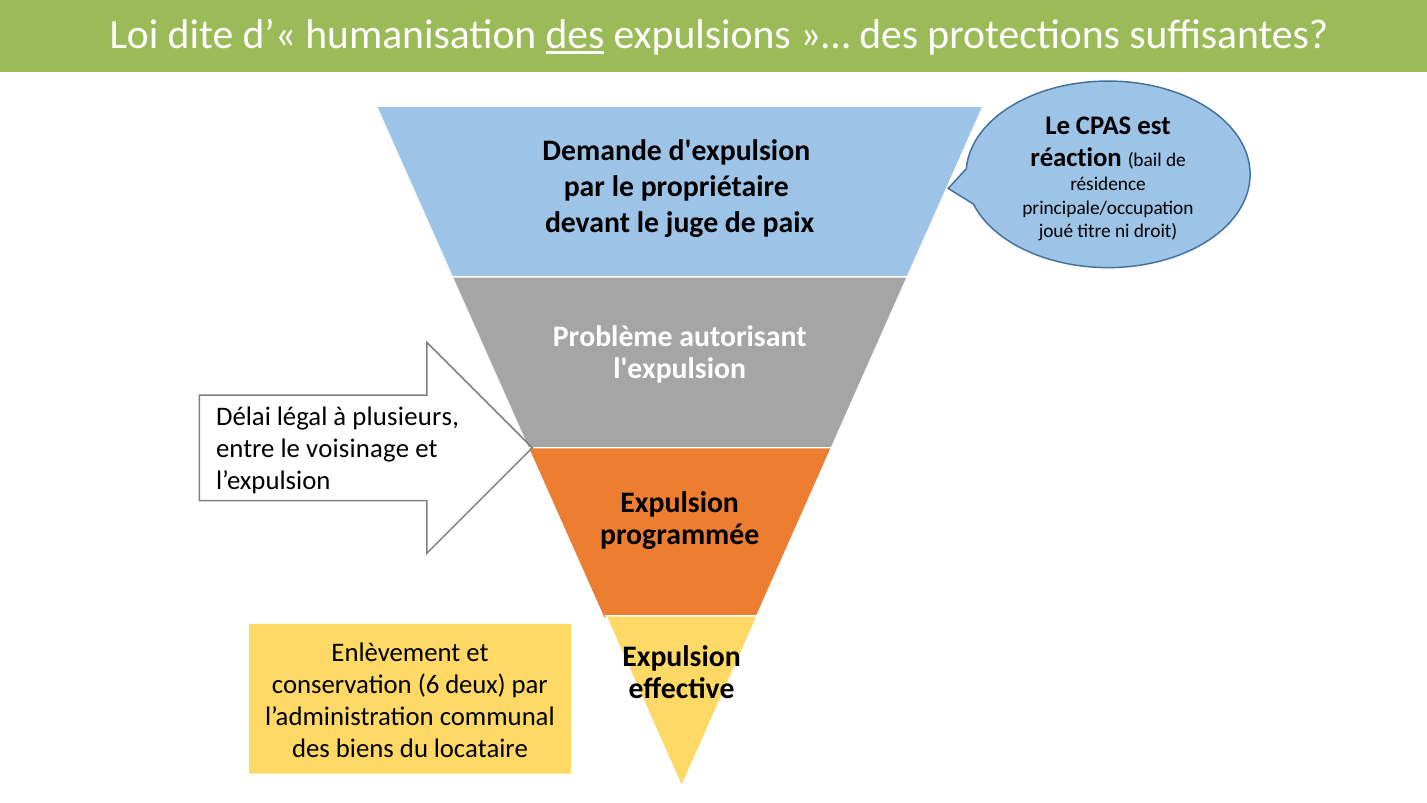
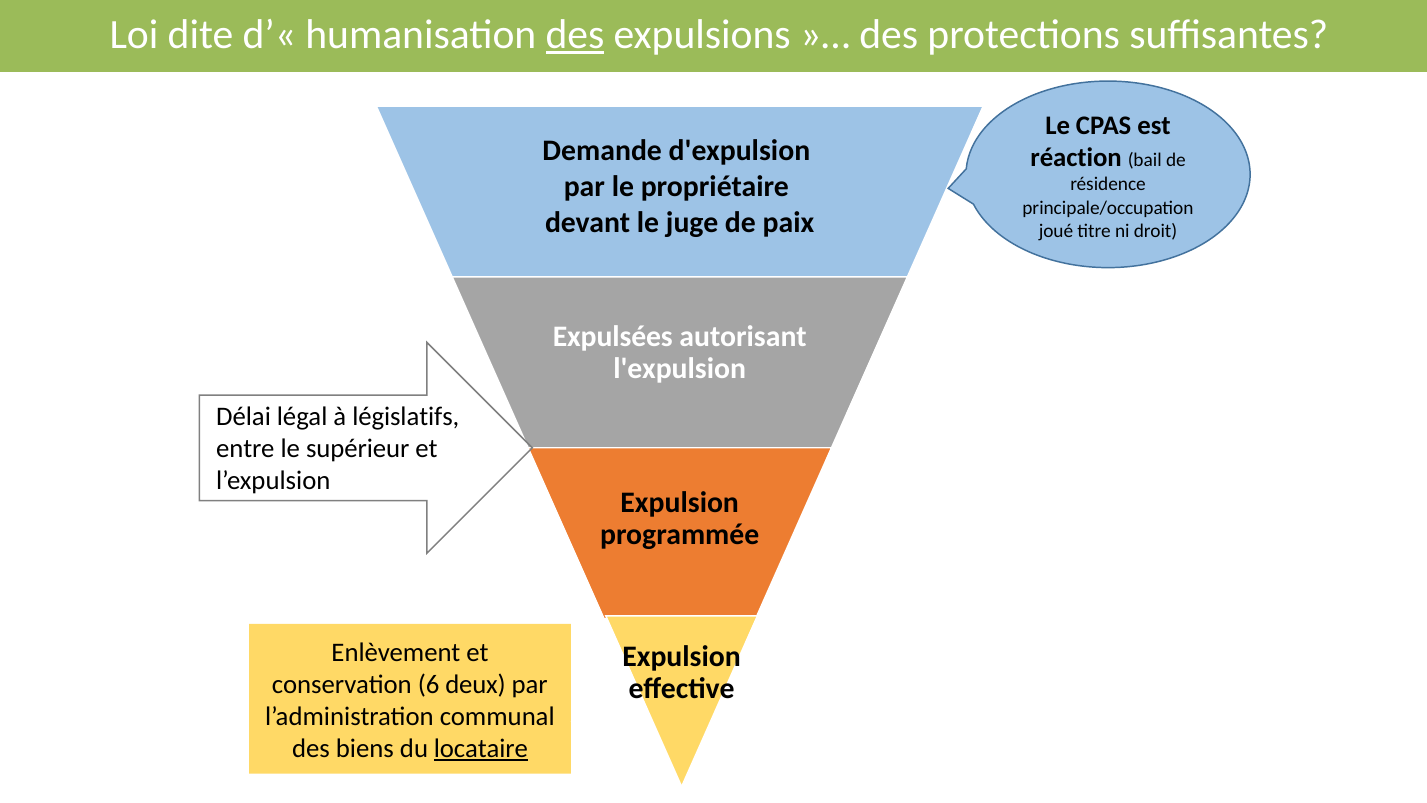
Problème: Problème -> Expulsées (613, 337)
plusieurs: plusieurs -> législatifs (406, 417)
voisinage: voisinage -> supérieur (358, 449)
locataire underline: none -> present (481, 748)
